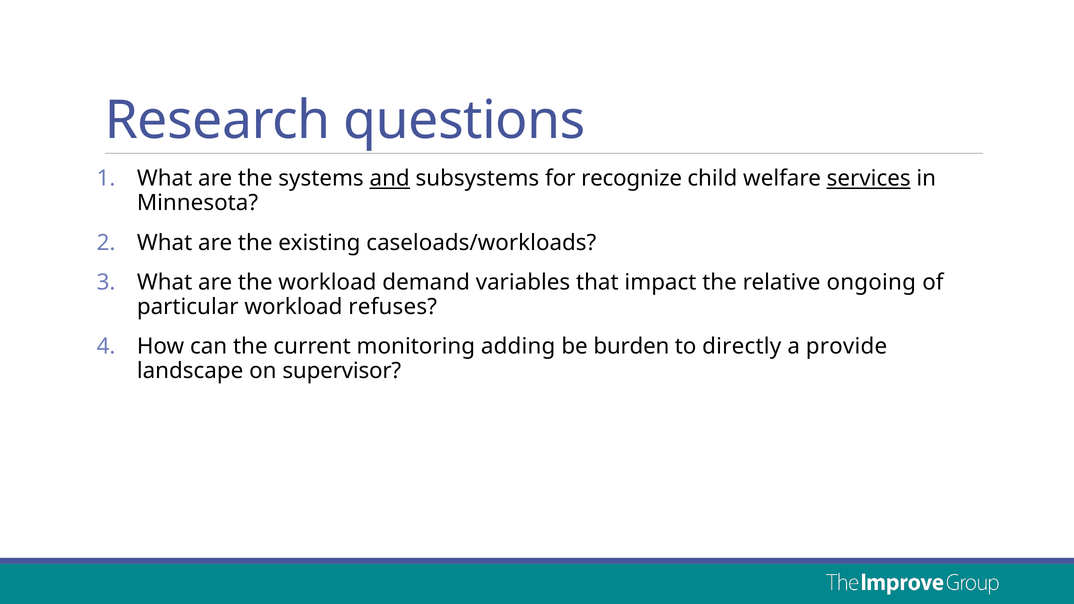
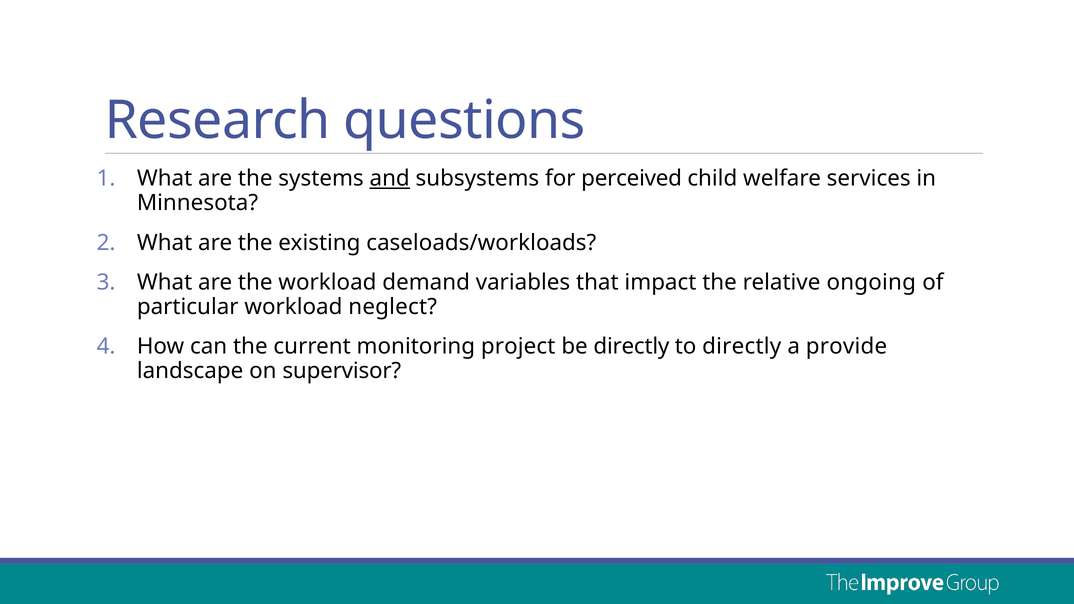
recognize: recognize -> perceived (632, 179)
services underline: present -> none (869, 179)
refuses: refuses -> neglect (393, 307)
adding: adding -> project (518, 347)
be burden: burden -> directly (631, 347)
